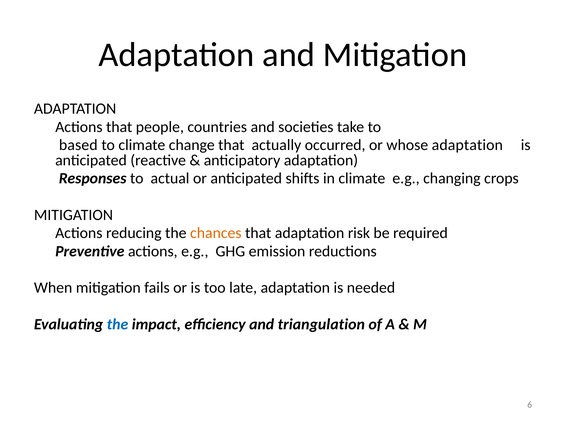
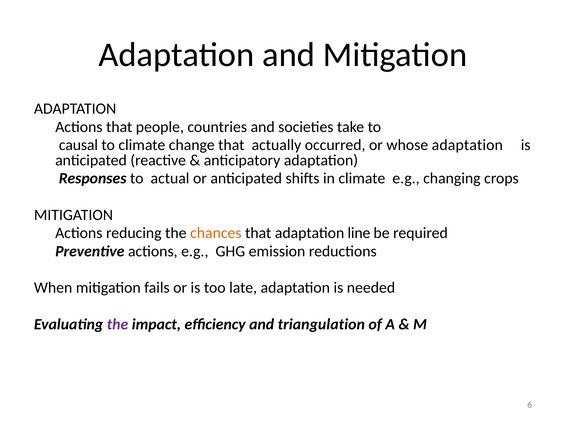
based: based -> causal (78, 145)
risk: risk -> line (359, 233)
the colour: blue -> purple (117, 325)
